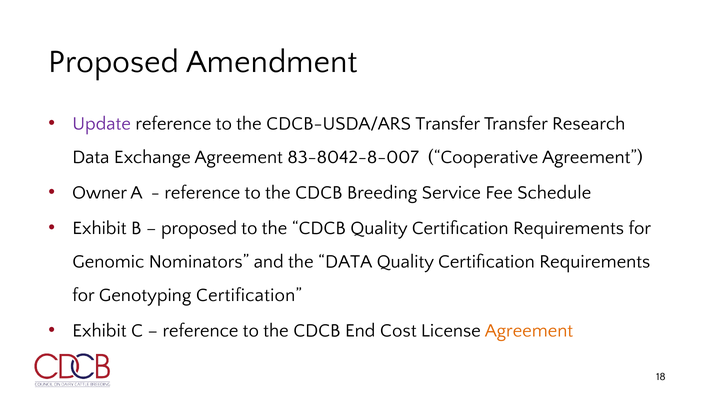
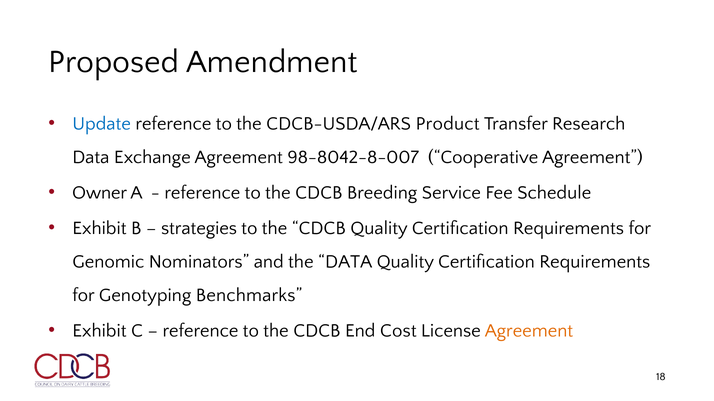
Update colour: purple -> blue (102, 124)
CDCB-USDA/ARS Transfer: Transfer -> Product (448, 124)
83-8042-8-007: 83-8042-8-007 -> 98-8042-8-007 (353, 157)
proposed: proposed -> strategies (199, 229)
Genotyping Certification: Certification -> Benchmarks (249, 295)
